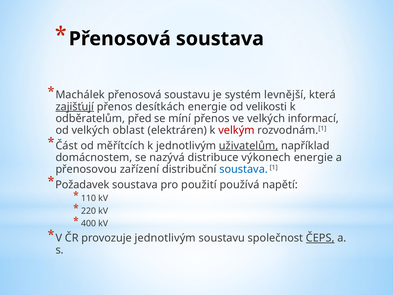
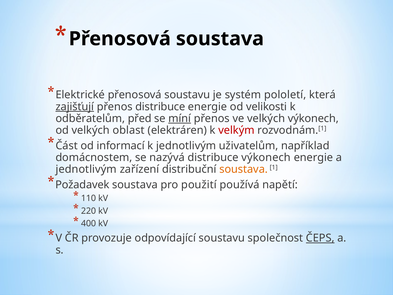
Machálek: Machálek -> Elektrické (80, 95)
levnější: levnější -> pololetí (285, 95)
přenos desítkách: desítkách -> distribuce (160, 107)
míní underline: none -> present (180, 118)
velkých informací: informací -> výkonech (313, 118)
měřítcích: měřítcích -> informací (121, 146)
uživatelům underline: present -> none (249, 146)
přenosovou: přenosovou -> jednotlivým (86, 169)
soustava colour: blue -> orange (244, 169)
provozuje jednotlivým: jednotlivým -> odpovídající (165, 238)
